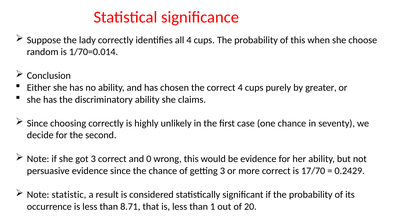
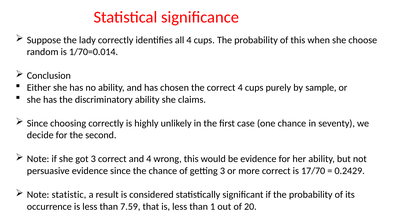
greater: greater -> sample (321, 88)
and 0: 0 -> 4 (149, 159)
8.71: 8.71 -> 7.59 (130, 207)
